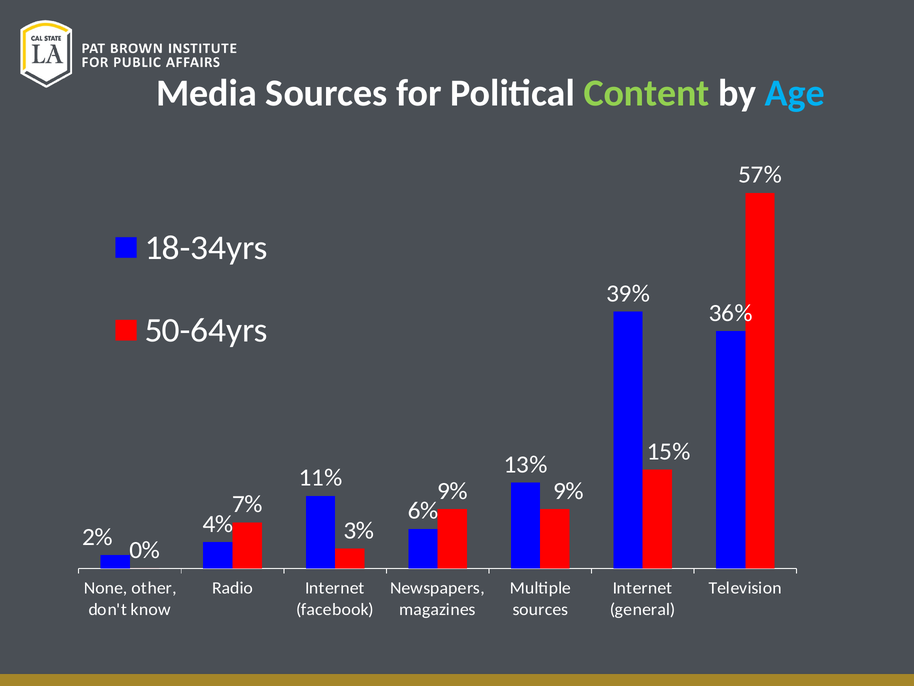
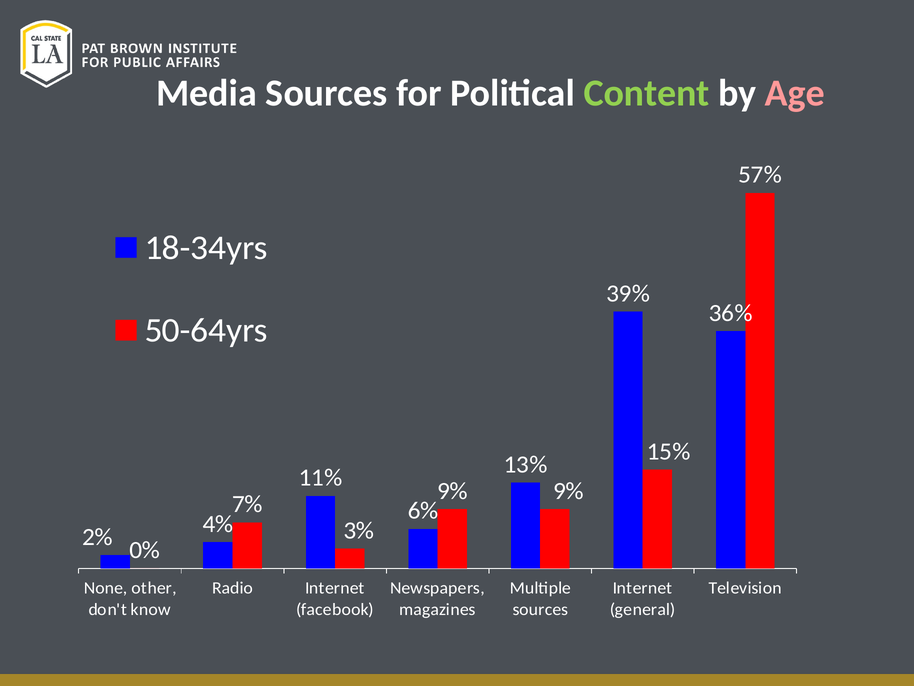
Age colour: light blue -> pink (795, 93)
